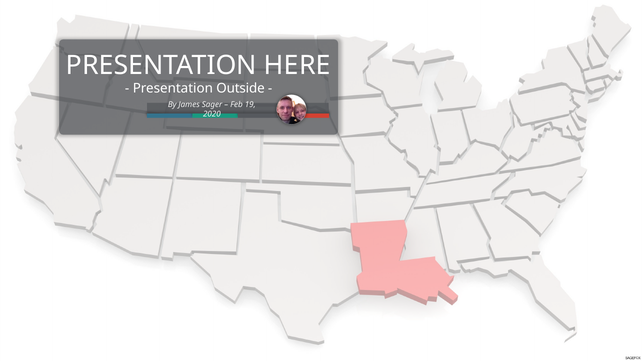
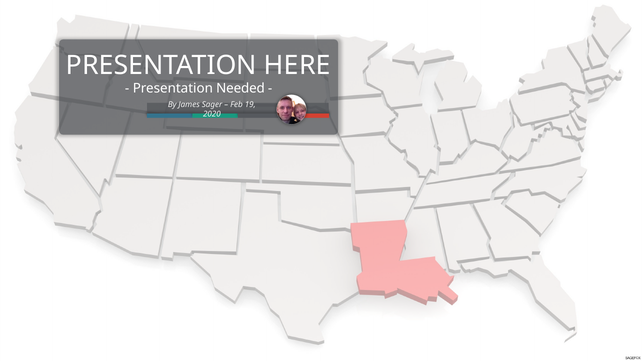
Outside: Outside -> Needed (241, 89)
